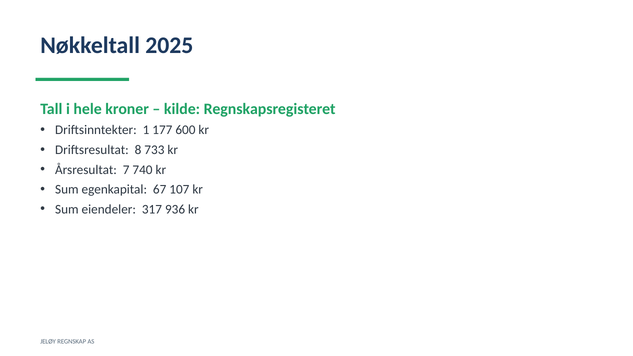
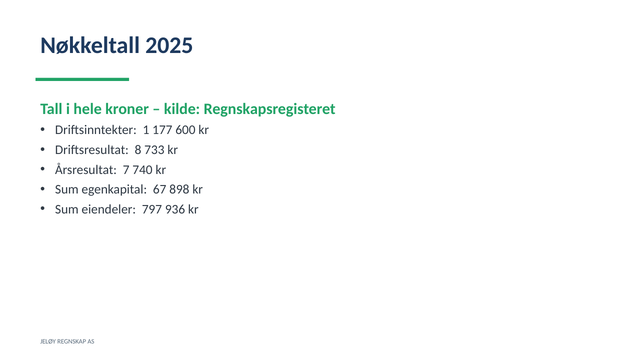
107: 107 -> 898 (179, 190)
317: 317 -> 797 (152, 209)
